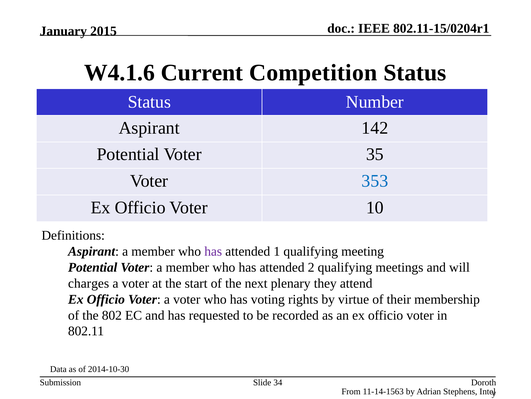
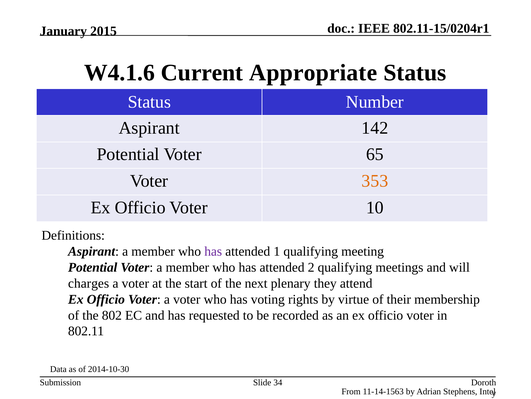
Competition: Competition -> Appropriate (313, 72)
35: 35 -> 65 (375, 154)
353 colour: blue -> orange (375, 181)
